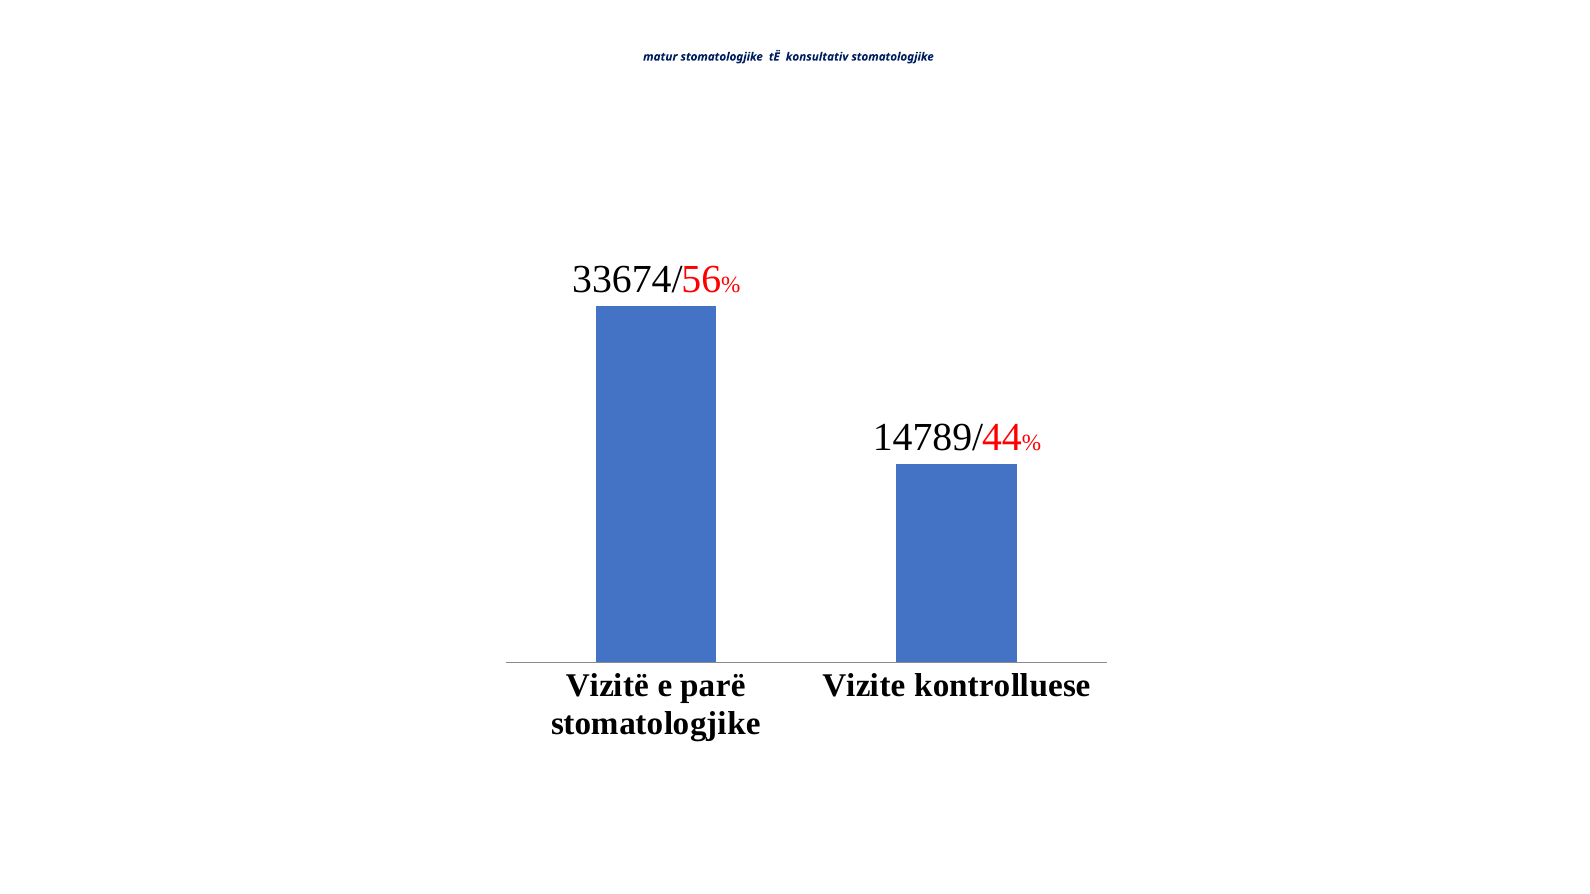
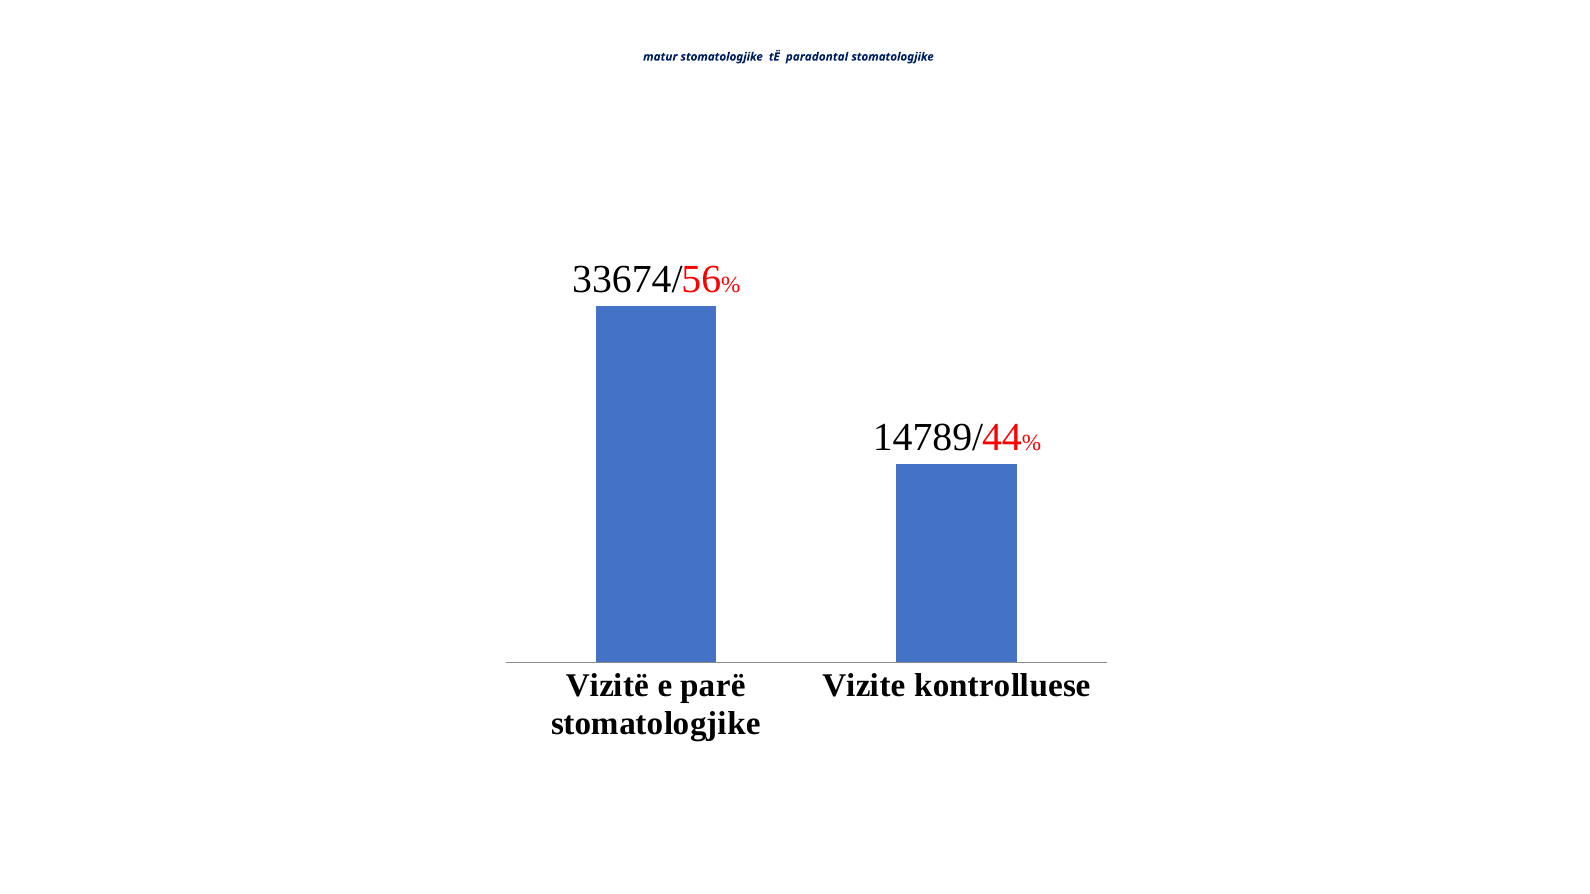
konsultativ: konsultativ -> paradontal (817, 57)
